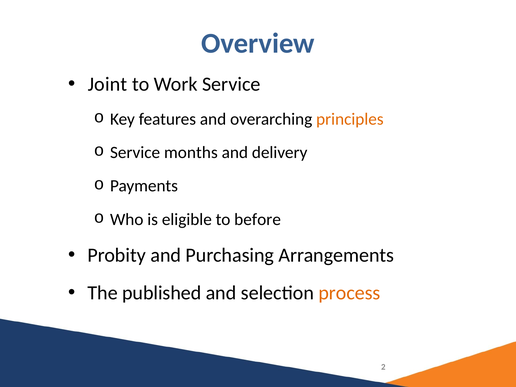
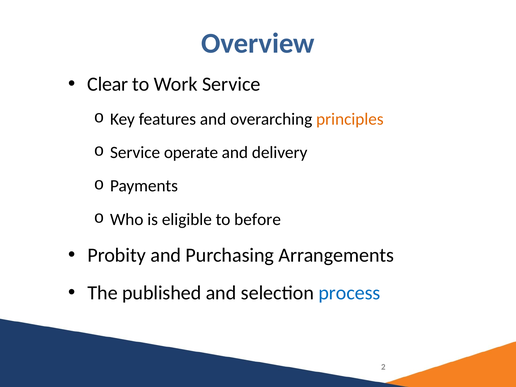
Joint: Joint -> Clear (108, 84)
months: months -> operate (191, 153)
process colour: orange -> blue (349, 293)
